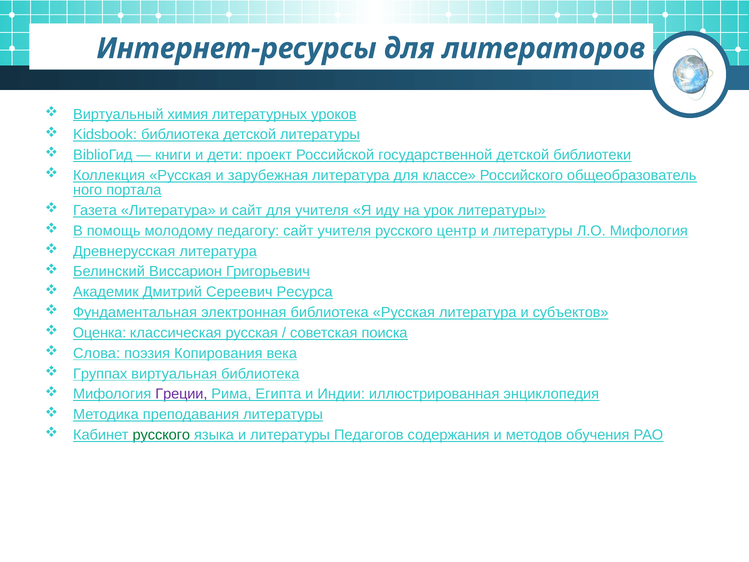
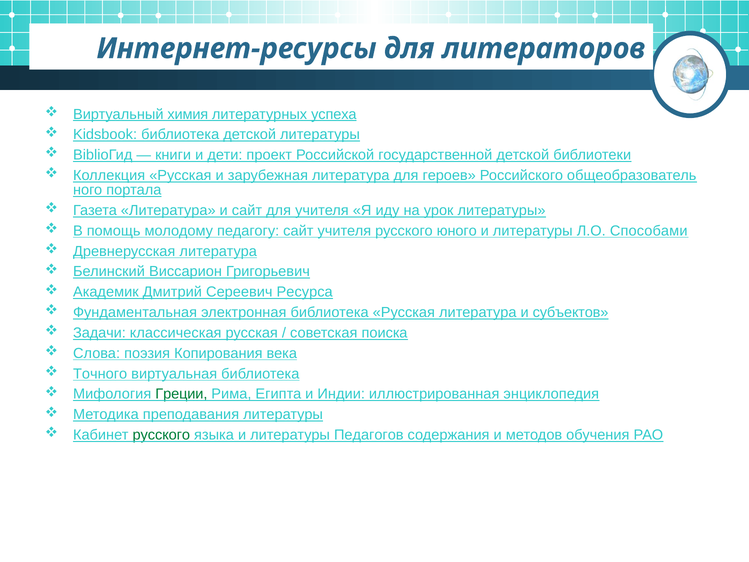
уроков: уроков -> успеха (334, 114)
классе: классе -> героев (449, 175)
центр: центр -> юного (457, 231)
Л.О Мифология: Мифология -> Способами (649, 231)
Оценка: Оценка -> Задачи (99, 333)
Группах: Группах -> Точного (100, 374)
Греции colour: purple -> green (181, 394)
